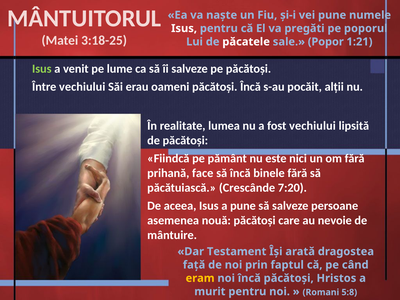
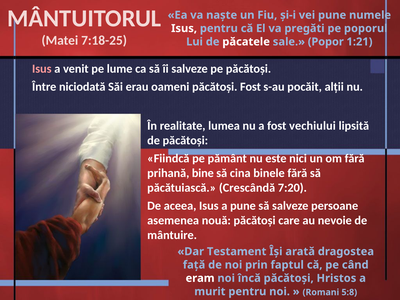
3:18-25: 3:18-25 -> 7:18-25 (104, 40)
Isus colour: light green -> pink (42, 69)
Între vechiului: vechiului -> niciodată (82, 87)
păcătoși Încă: Încă -> Fost (250, 87)
face: face -> bine (203, 173)
să încă: încă -> cina (240, 173)
Crescânde: Crescânde -> Crescândă (247, 188)
eram colour: yellow -> white (200, 278)
